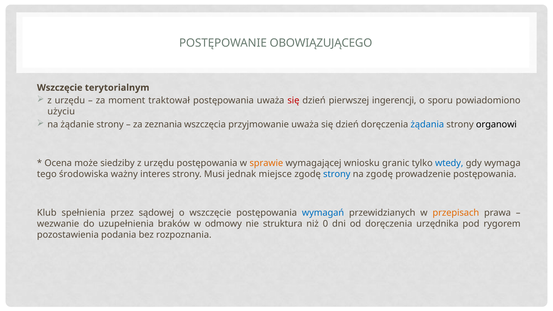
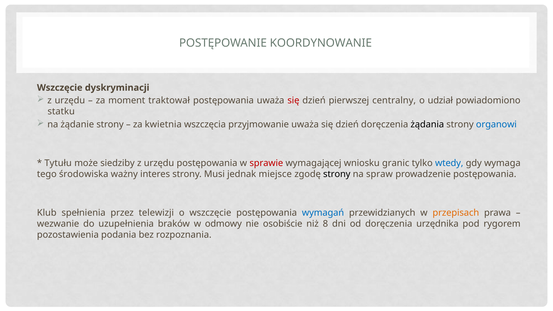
OBOWIĄZUJĄCEGO: OBOWIĄZUJĄCEGO -> KOORDYNOWANIE (321, 43)
terytorialnym: terytorialnym -> dyskryminacji (117, 88)
ingerencji: ingerencji -> centralny (394, 101)
sporu: sporu -> udział (440, 101)
użyciu: użyciu -> statku (61, 112)
zeznania: zeznania -> kwietnia (163, 125)
żądania colour: blue -> black (427, 125)
organowi colour: black -> blue (496, 125)
Ocena: Ocena -> Tytułu (58, 163)
sprawie colour: orange -> red (266, 163)
strony colour: blue -> black (337, 174)
na zgodę: zgodę -> spraw (379, 174)
sądowej: sądowej -> telewizji (156, 213)
struktura: struktura -> osobiście (283, 224)
0: 0 -> 8 (325, 224)
